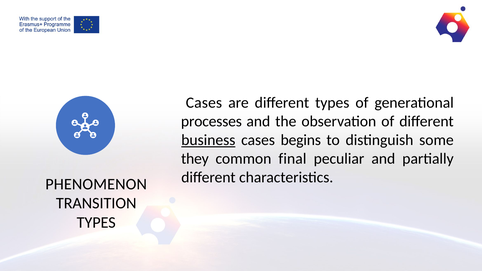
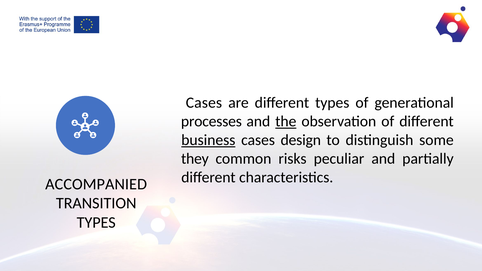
the underline: none -> present (286, 122)
begins: begins -> design (301, 140)
final: final -> risks (293, 159)
PHENOMENON: PHENOMENON -> ACCOMPANIED (96, 184)
